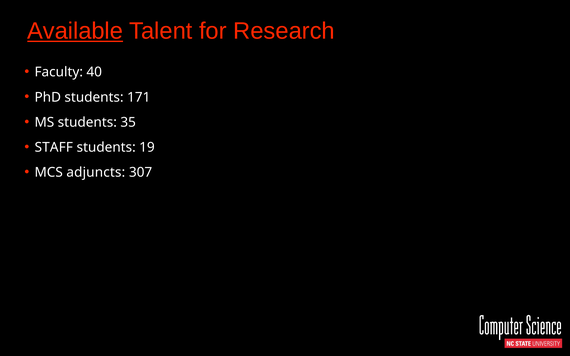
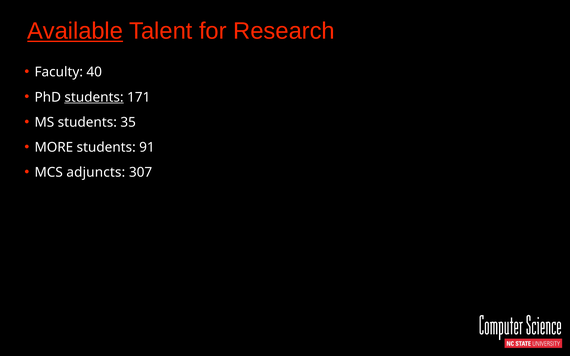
students underline: none -> present (94, 97)
STAFF: STAFF -> MORE (54, 147)
19: 19 -> 91 (147, 147)
